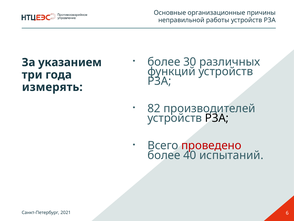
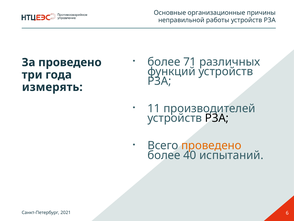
30: 30 -> 71 (190, 62)
За указанием: указанием -> проведено (70, 62)
82: 82 -> 11 (154, 108)
проведено colour: red -> orange (211, 145)
